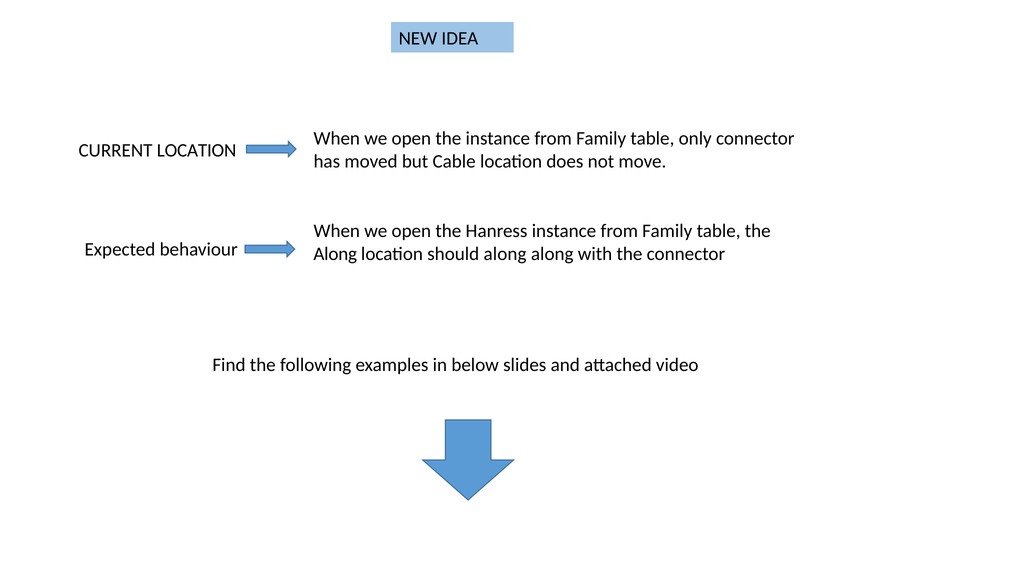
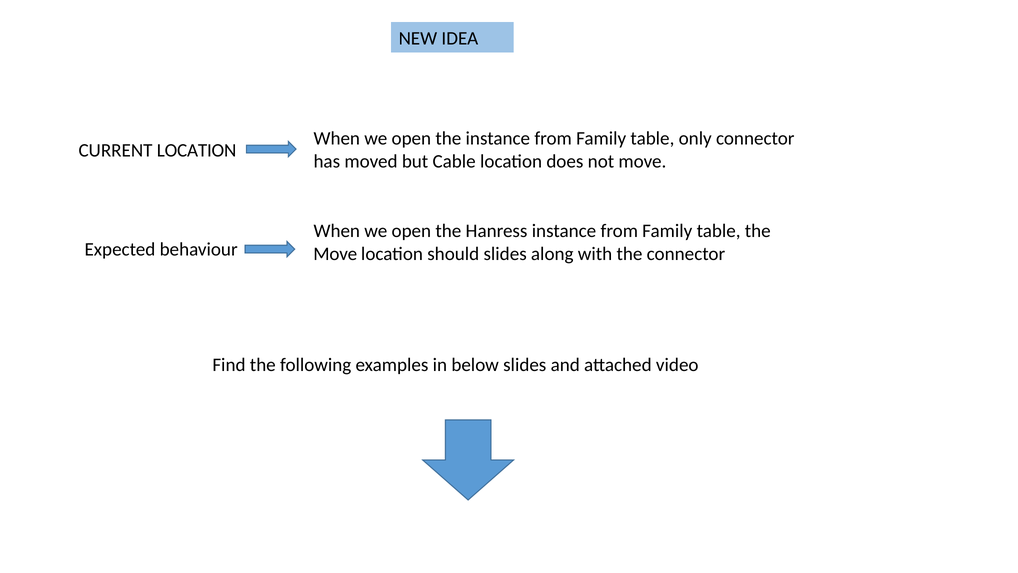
Along: Along -> Move (335, 254)
should along: along -> slides (505, 254)
